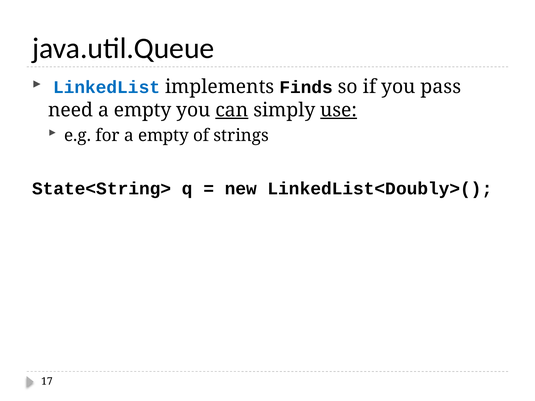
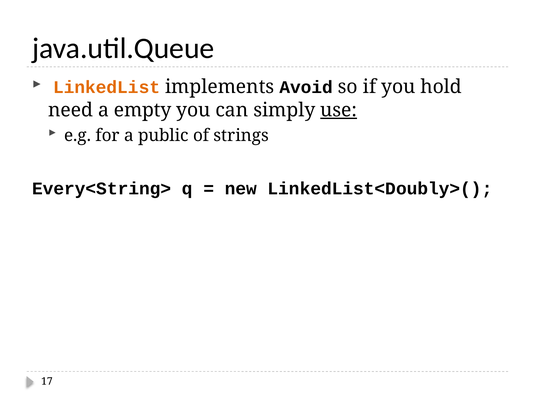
LinkedList colour: blue -> orange (107, 87)
Finds: Finds -> Avoid (306, 87)
pass: pass -> hold (441, 87)
can underline: present -> none (232, 110)
for a empty: empty -> public (163, 136)
State<String>: State<String> -> Every<String> (102, 189)
